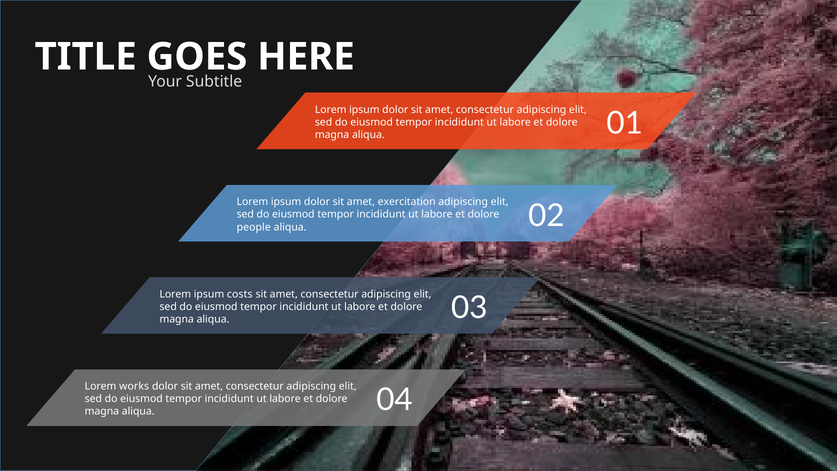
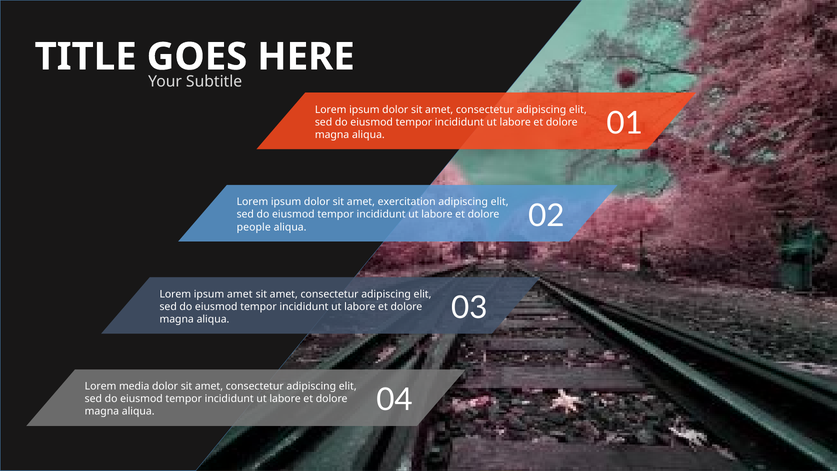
ipsum costs: costs -> amet (240, 294)
works: works -> media (134, 386)
